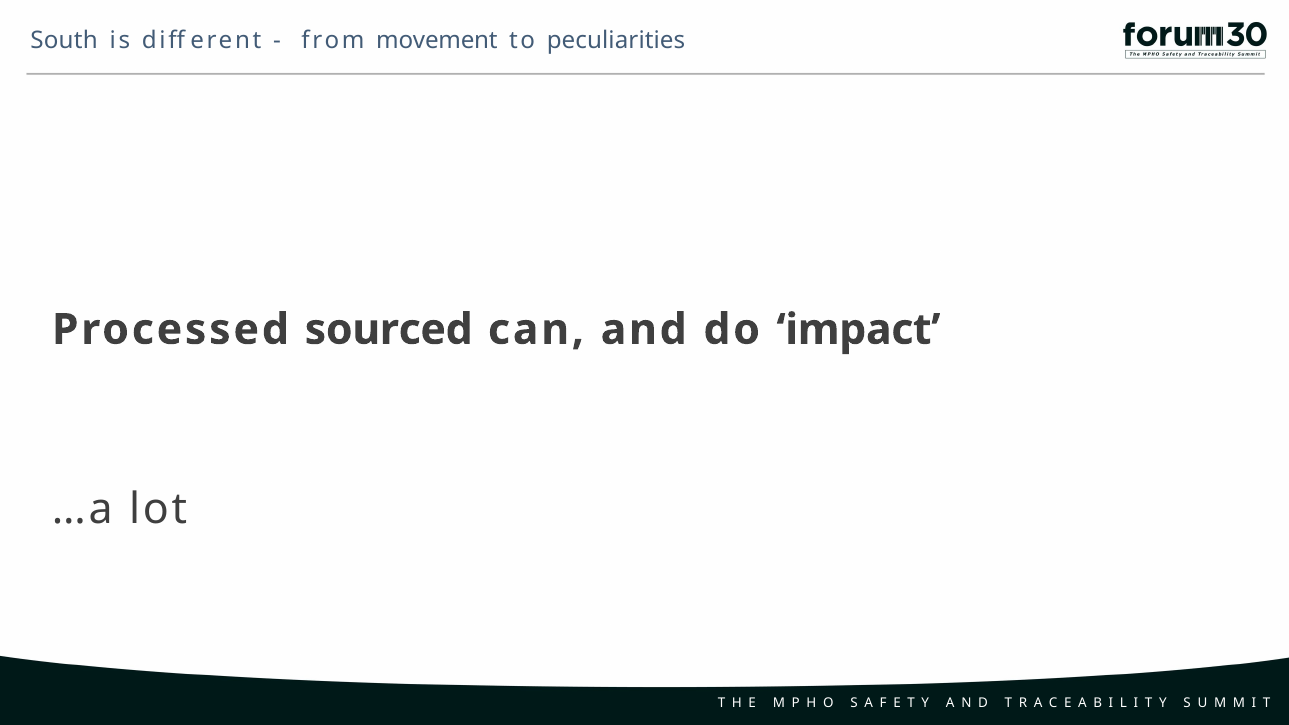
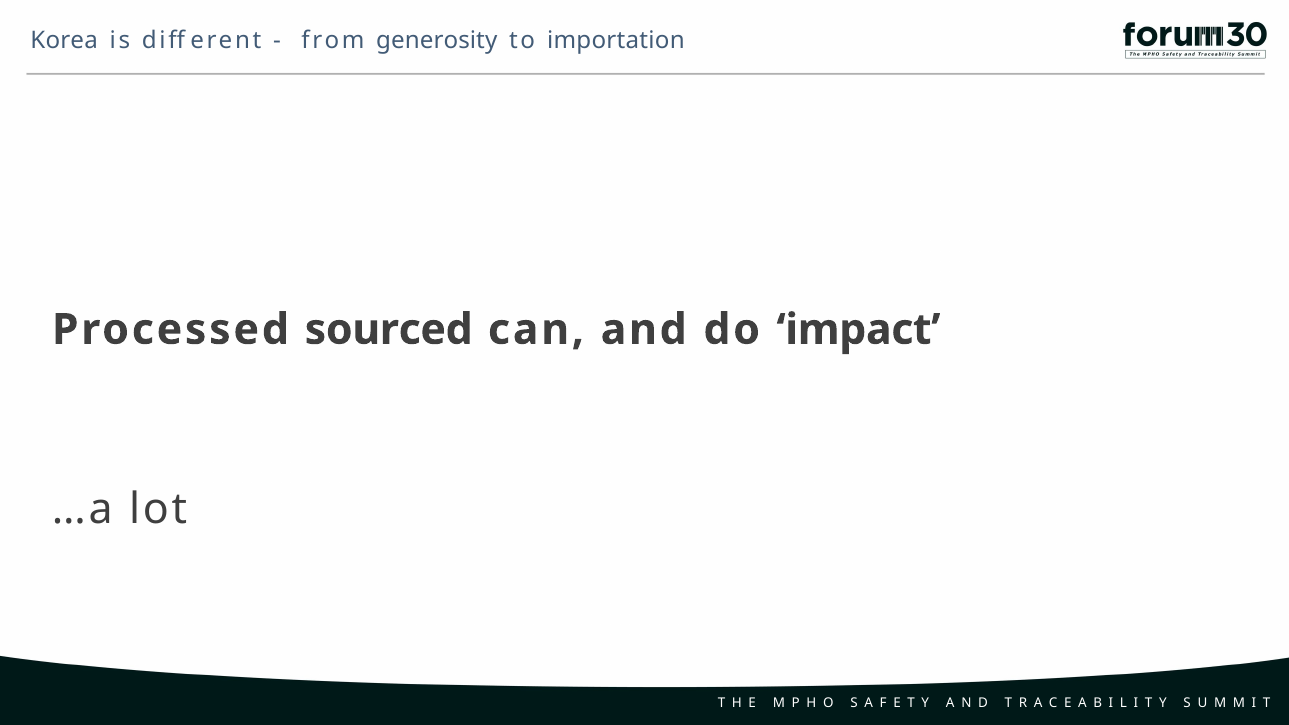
South: South -> Korea (64, 40)
movement: movement -> generosity (437, 40)
peculiarities: peculiarities -> importation (616, 40)
